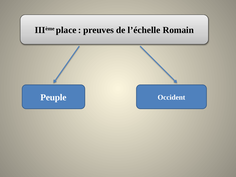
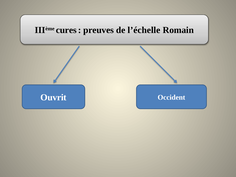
place: place -> cures (66, 30)
Peuple: Peuple -> Ouvrit (53, 97)
